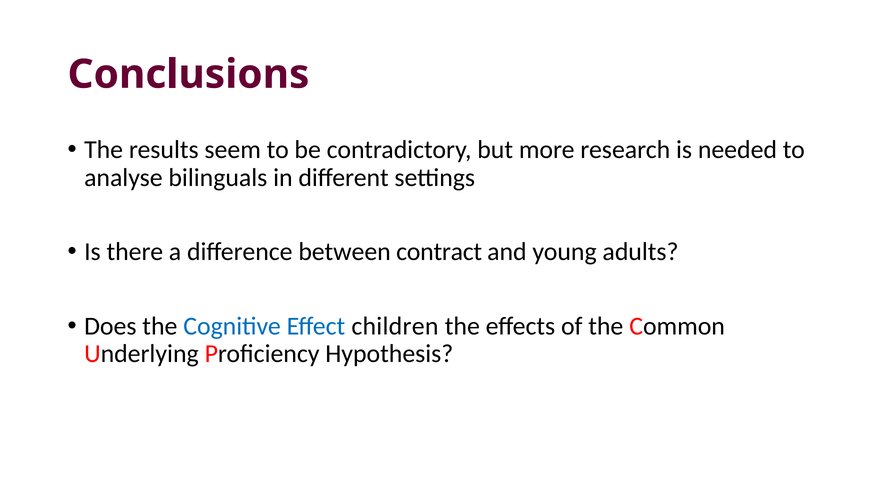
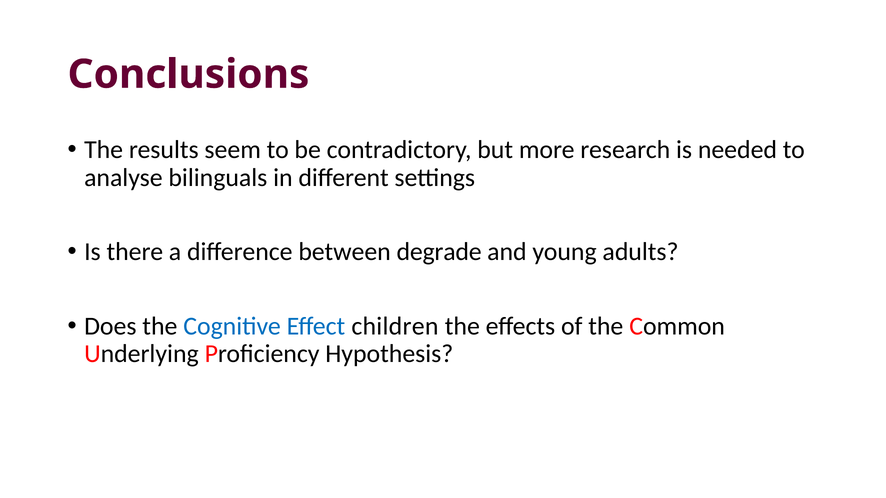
contract: contract -> degrade (439, 252)
